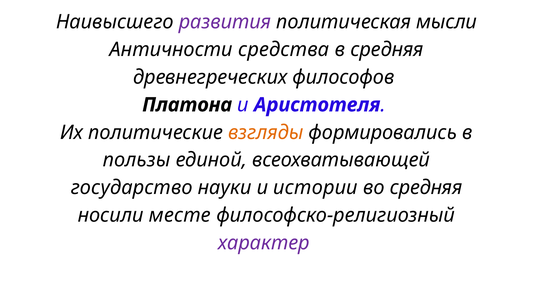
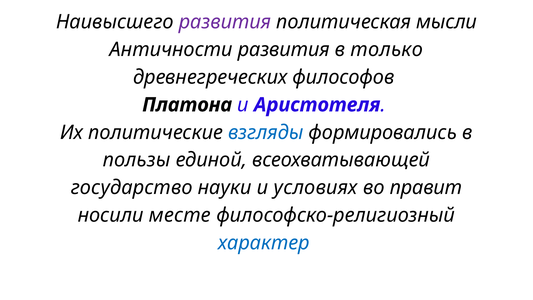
Античности средства: средства -> развития (284, 50)
в средняя: средняя -> только (387, 50)
взгляды colour: orange -> blue (266, 132)
истории: истории -> условиях (315, 187)
во средняя: средняя -> правит (426, 187)
характер colour: purple -> blue (264, 243)
